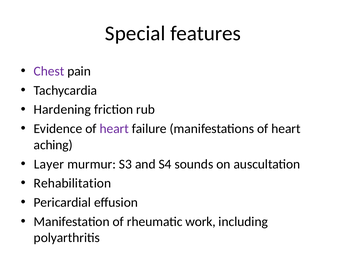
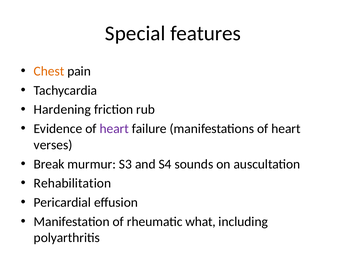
Chest colour: purple -> orange (49, 71)
aching: aching -> verses (53, 145)
Layer: Layer -> Break (49, 164)
work: work -> what (201, 222)
